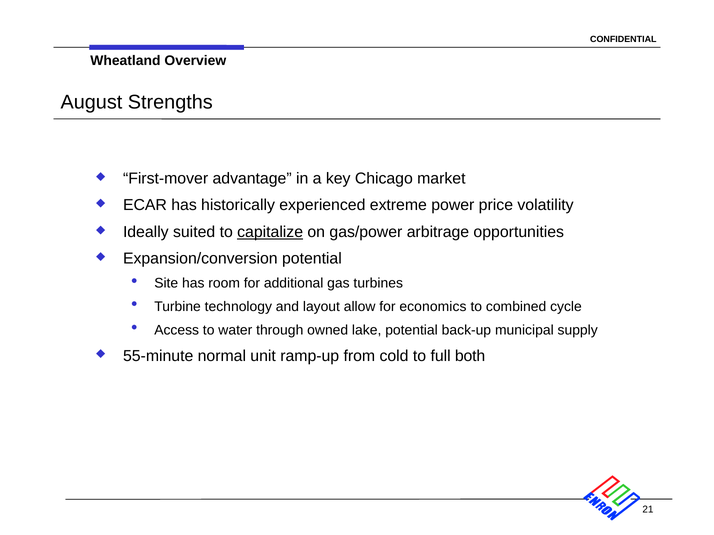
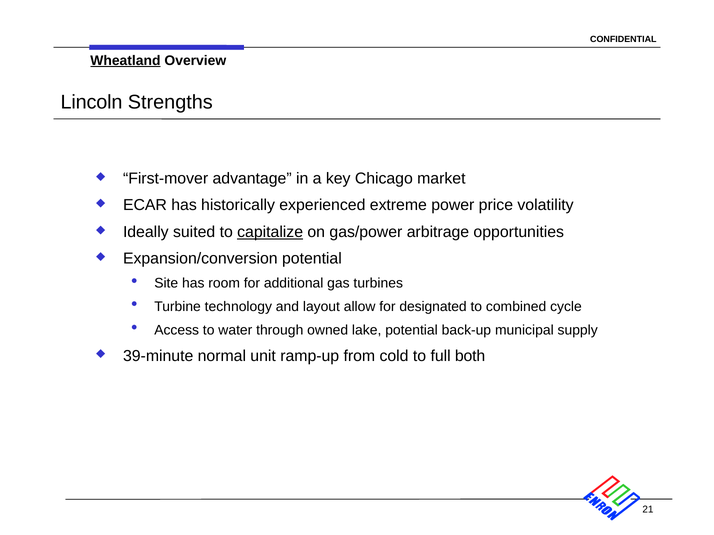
Wheatland underline: none -> present (125, 61)
August: August -> Lincoln (92, 102)
economics: economics -> designated (433, 307)
55-minute: 55-minute -> 39-minute (158, 356)
